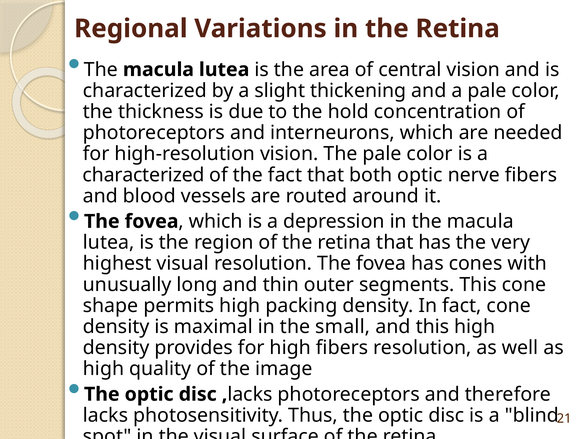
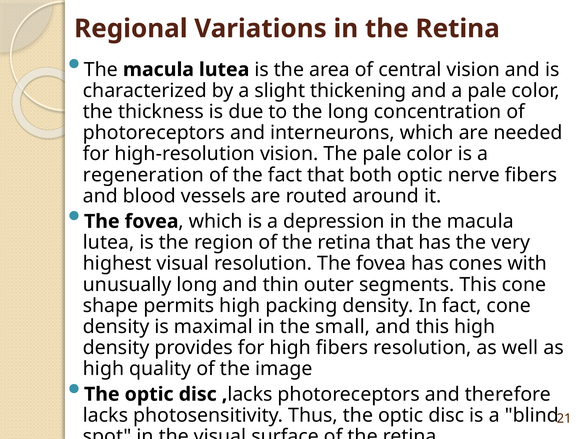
the hold: hold -> long (348, 112)
characterized: characterized -> regeneration (143, 175)
